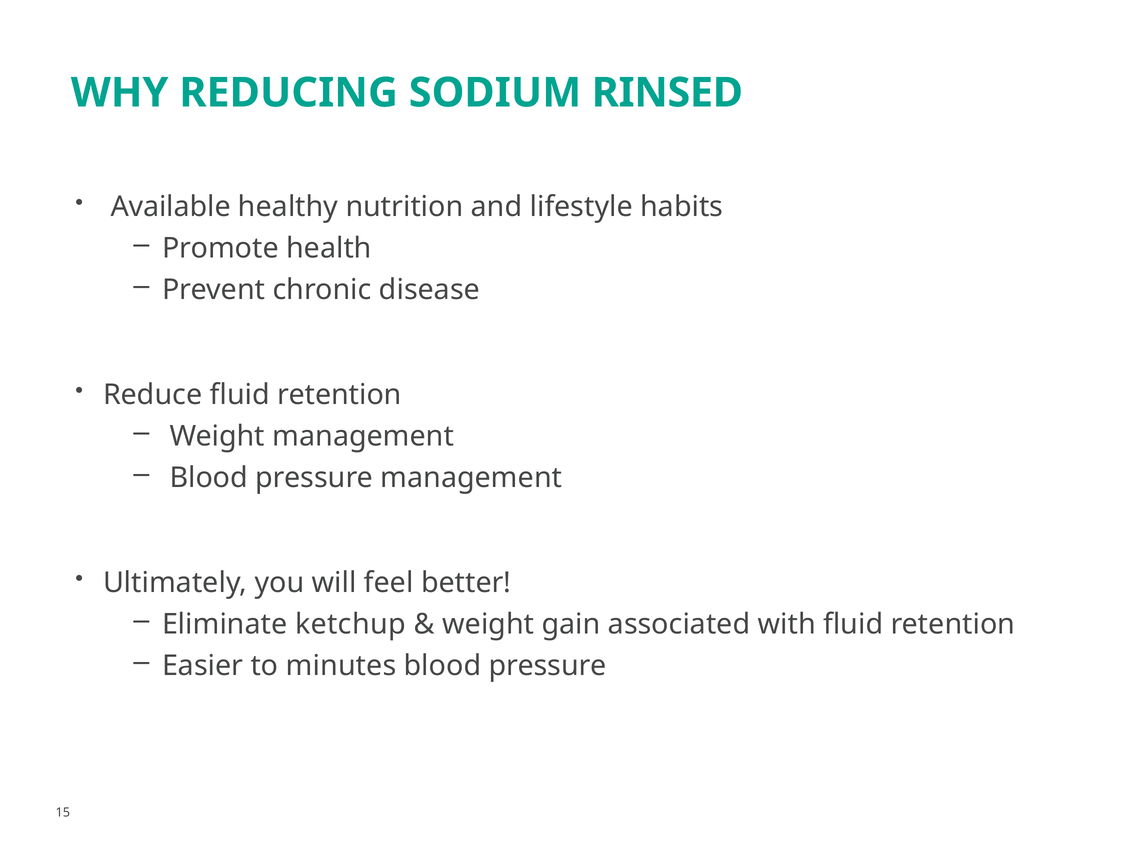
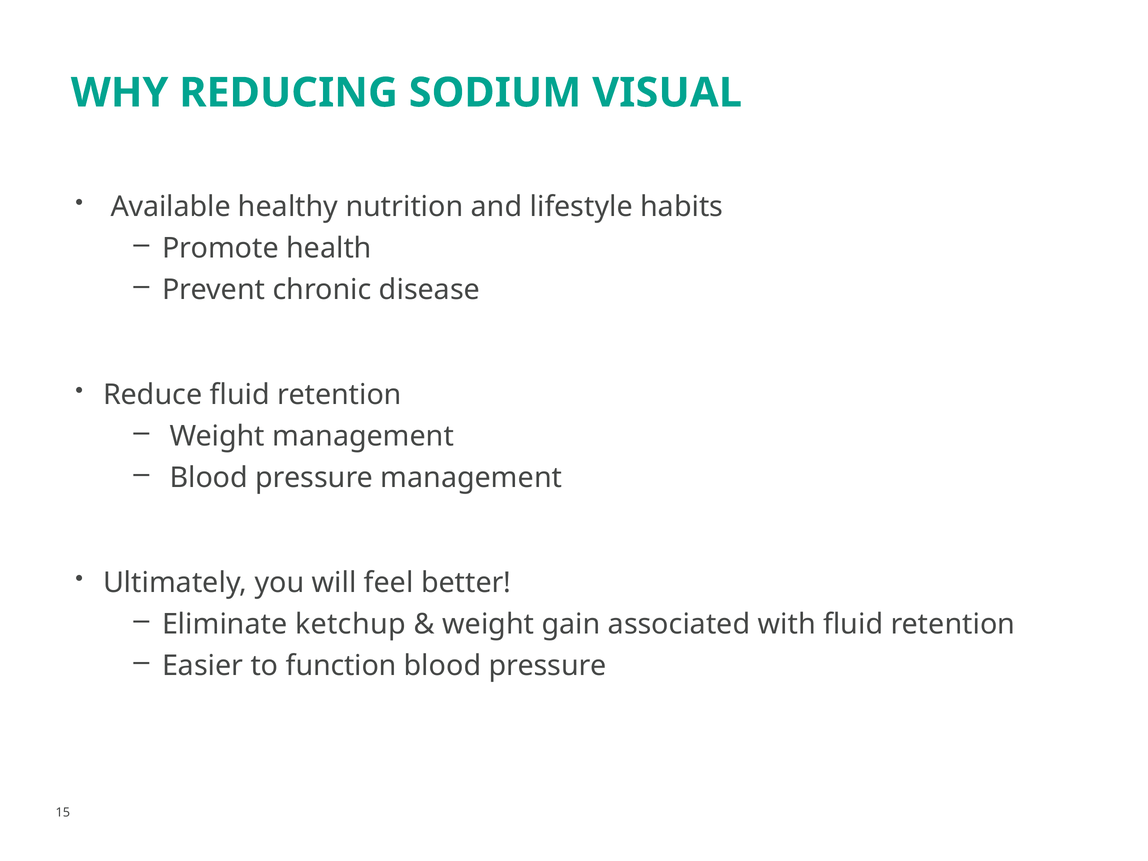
RINSED: RINSED -> VISUAL (667, 93)
minutes: minutes -> function (341, 666)
